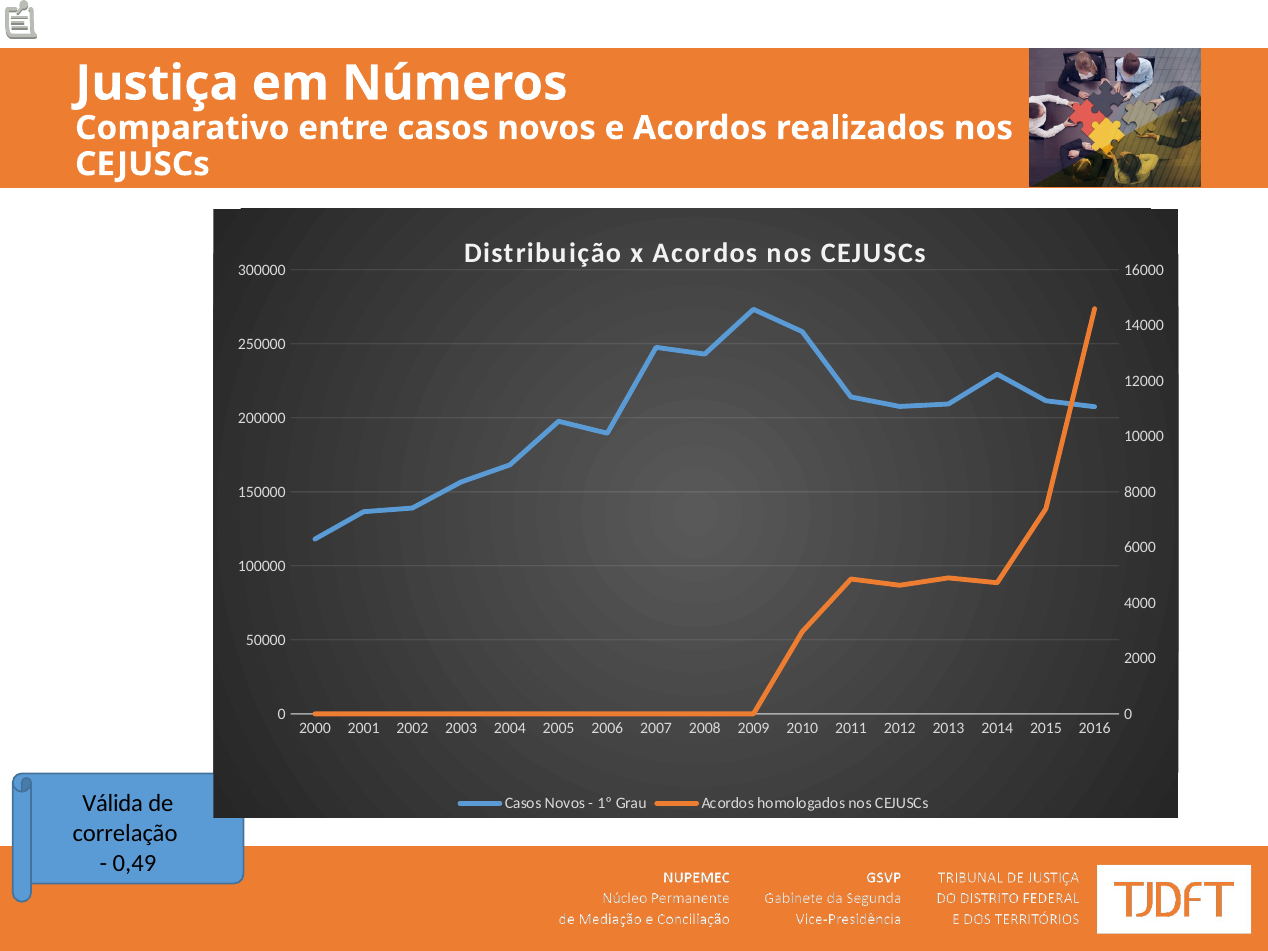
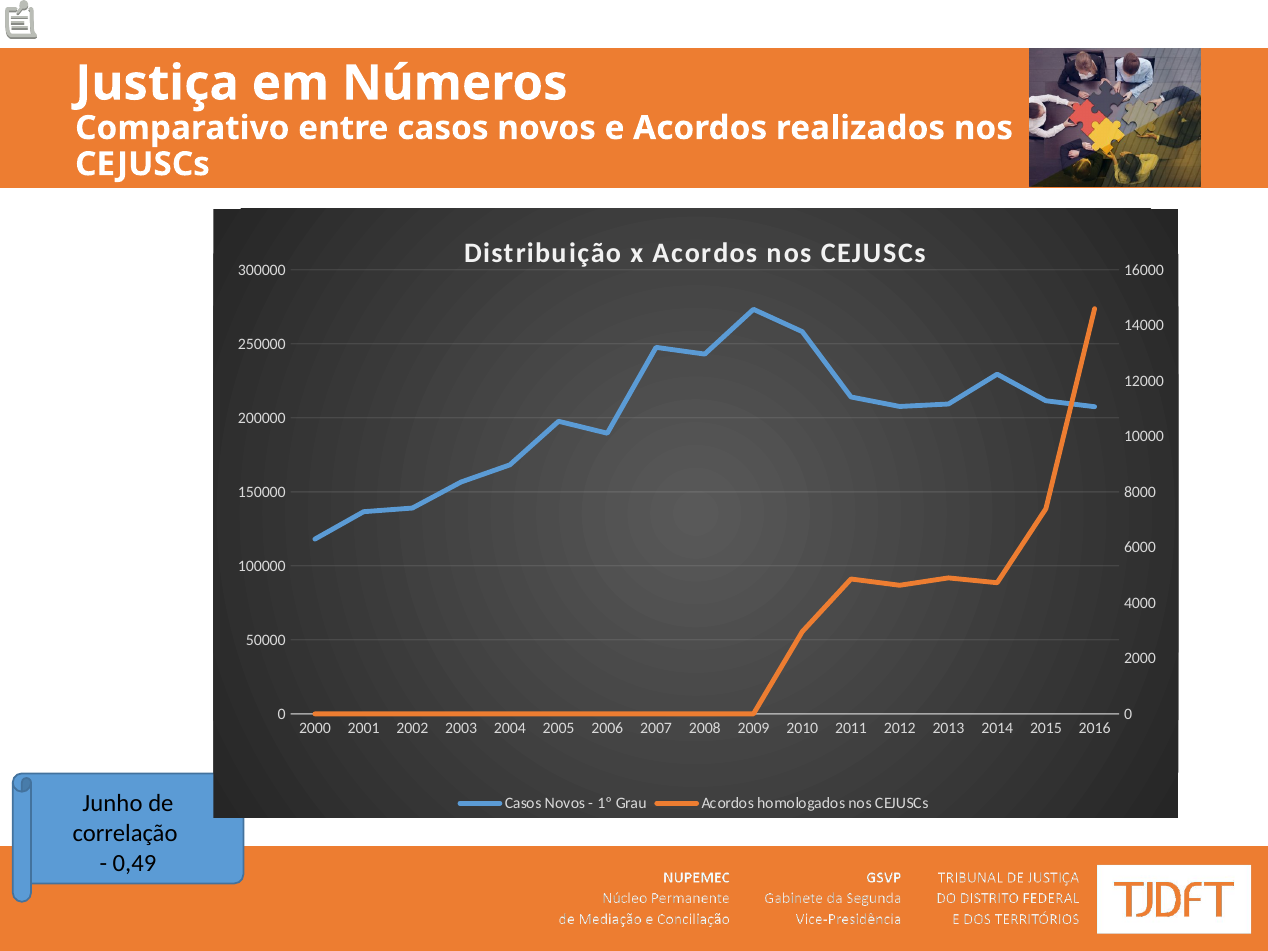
Válida: Válida -> Junho (112, 804)
